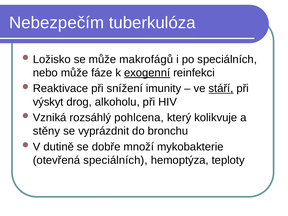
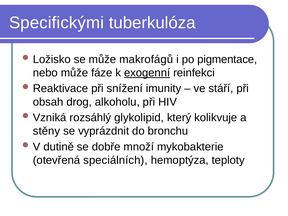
Nebezpečím: Nebezpečím -> Specifickými (56, 23)
po speciálních: speciálních -> pigmentace (227, 59)
stáří underline: present -> none (221, 88)
výskyt: výskyt -> obsah (48, 102)
pohlcena: pohlcena -> glykolipid (139, 118)
